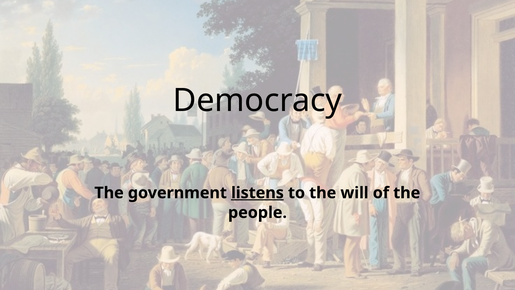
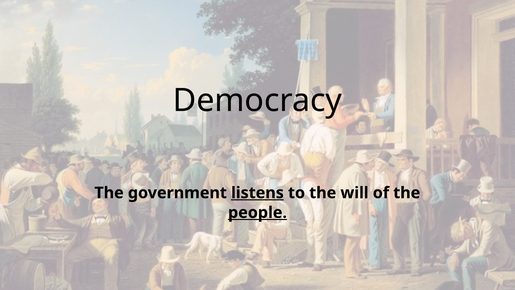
people underline: none -> present (257, 212)
